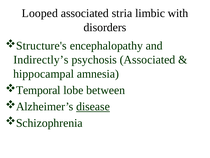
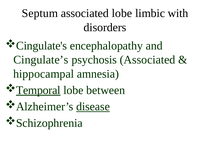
Looped: Looped -> Septum (40, 13)
associated stria: stria -> lobe (122, 13)
Structure's: Structure's -> Cingulate's (42, 46)
Indirectly’s: Indirectly’s -> Cingulate’s (41, 60)
Temporal underline: none -> present (38, 90)
